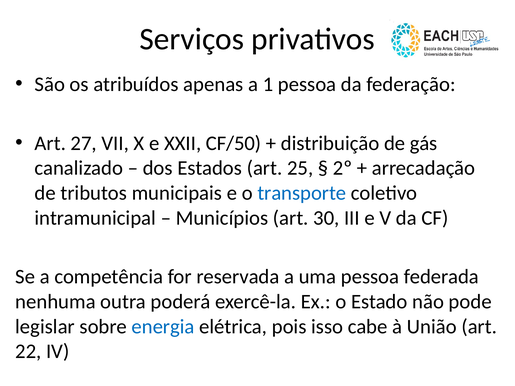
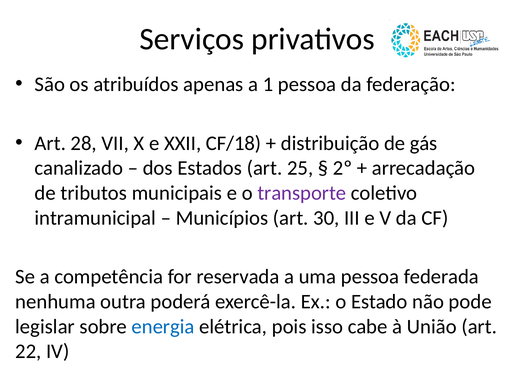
27: 27 -> 28 (84, 143)
CF/50: CF/50 -> CF/18 (234, 143)
transporte colour: blue -> purple (302, 193)
